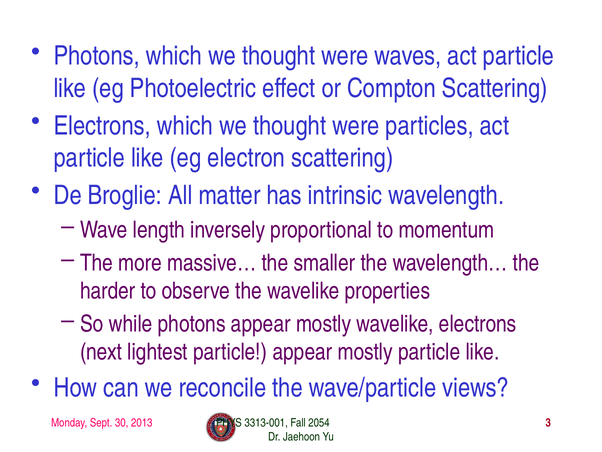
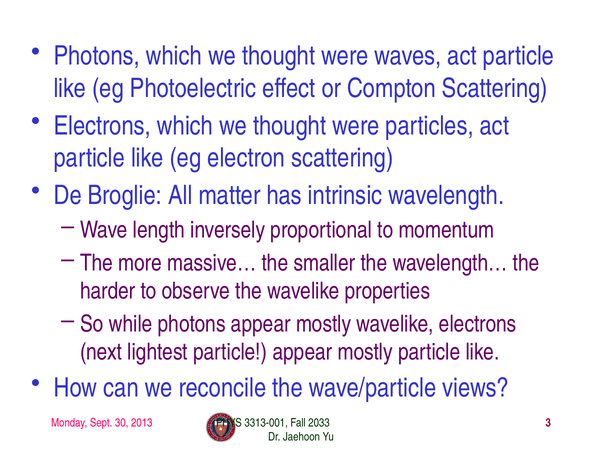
2054: 2054 -> 2033 (319, 422)
